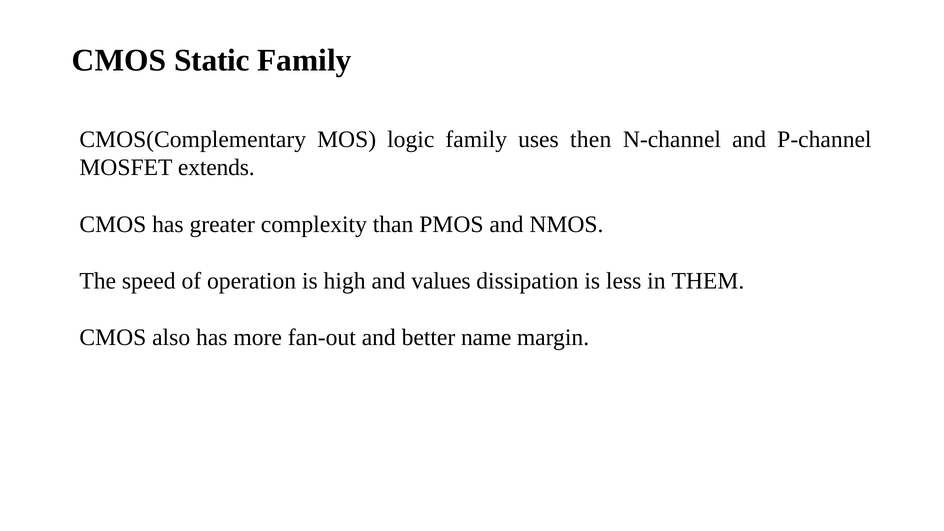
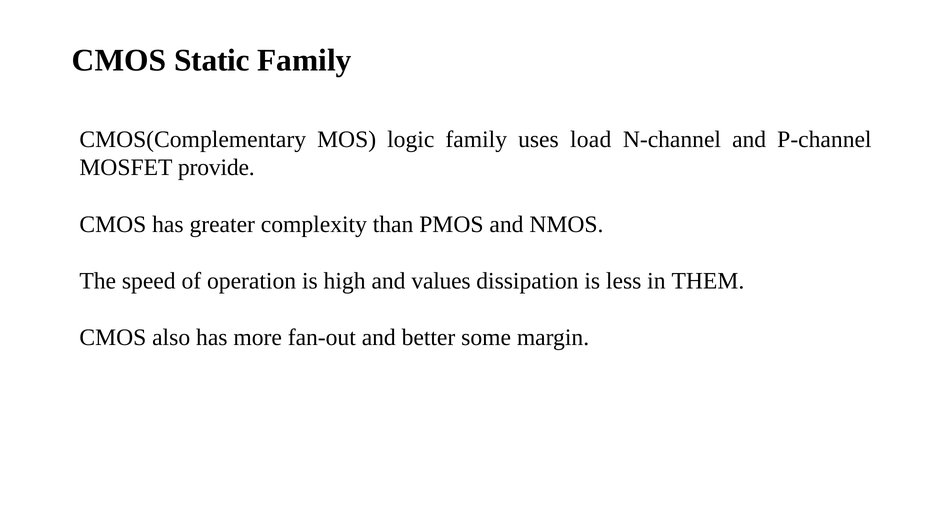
then: then -> load (591, 139)
extends: extends -> provide (216, 168)
name: name -> some (486, 338)
